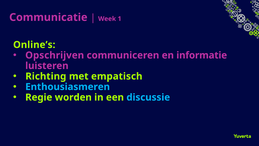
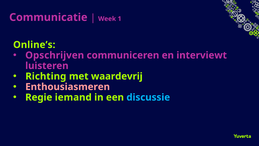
informatie: informatie -> interviewt (202, 55)
empatisch: empatisch -> waardevrij (117, 76)
Enthousiasmeren colour: light blue -> pink (68, 87)
worden: worden -> iemand (73, 97)
